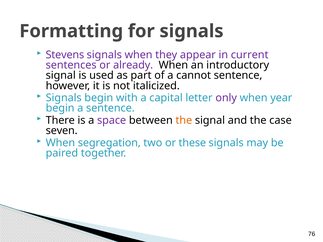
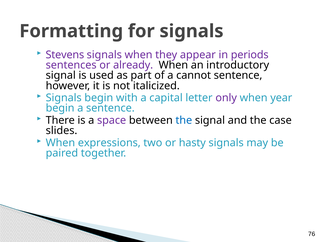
current: current -> periods (250, 55)
the colour: orange -> blue (184, 120)
seven: seven -> slides (62, 131)
segregation: segregation -> expressions (109, 143)
these: these -> hasty (192, 143)
